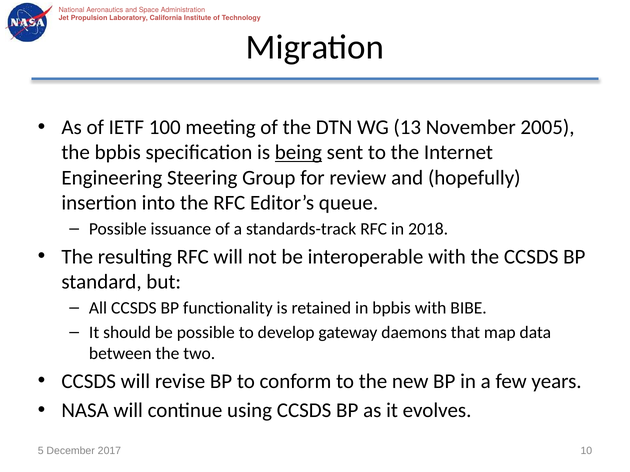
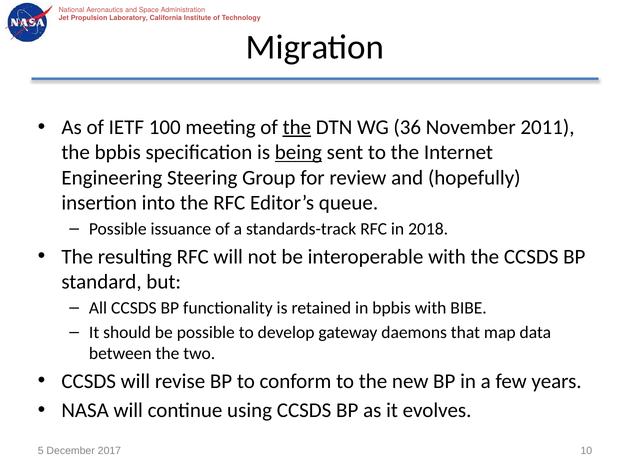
the underline: none -> present (297, 127)
13: 13 -> 36 (407, 127)
2005: 2005 -> 2011 (548, 127)
